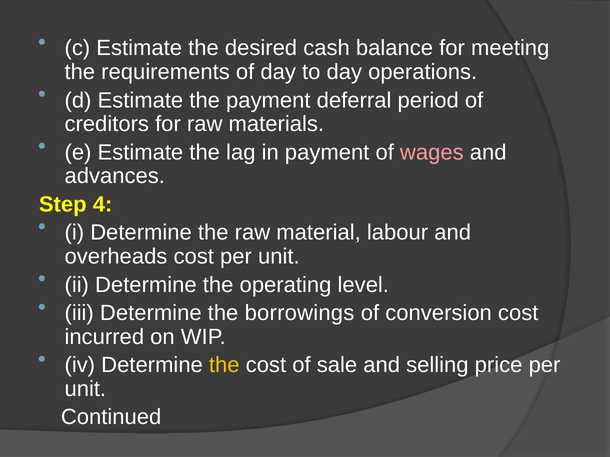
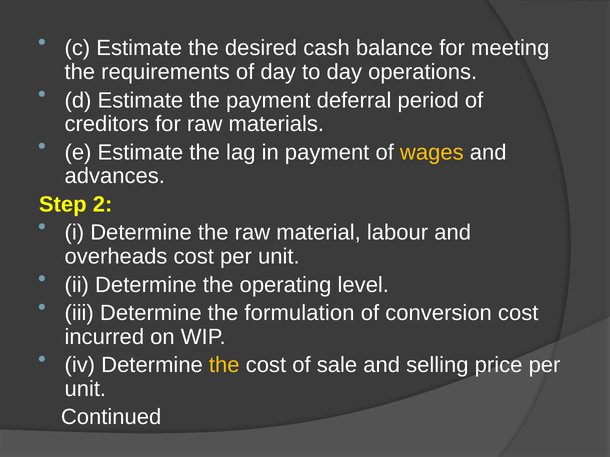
wages colour: pink -> yellow (432, 152)
4: 4 -> 2 (103, 205)
borrowings: borrowings -> formulation (300, 313)
